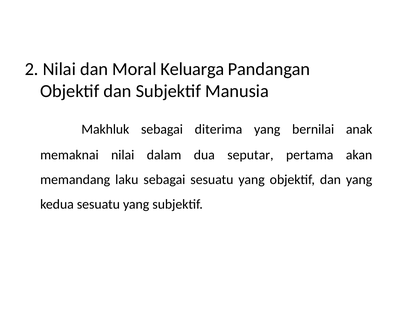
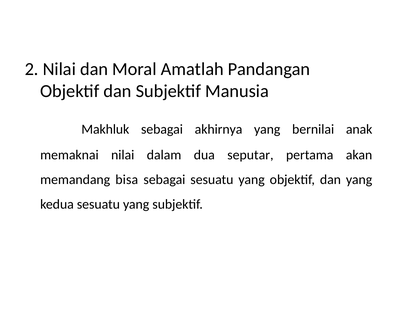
Keluarga: Keluarga -> Amatlah (192, 69)
diterima: diterima -> akhirnya (219, 129)
laku: laku -> bisa (127, 180)
